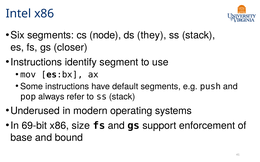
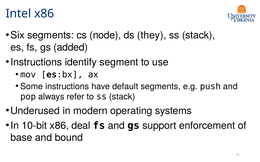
closer: closer -> added (71, 47)
69-bit: 69-bit -> 10-bit (34, 126)
size: size -> deal (81, 126)
